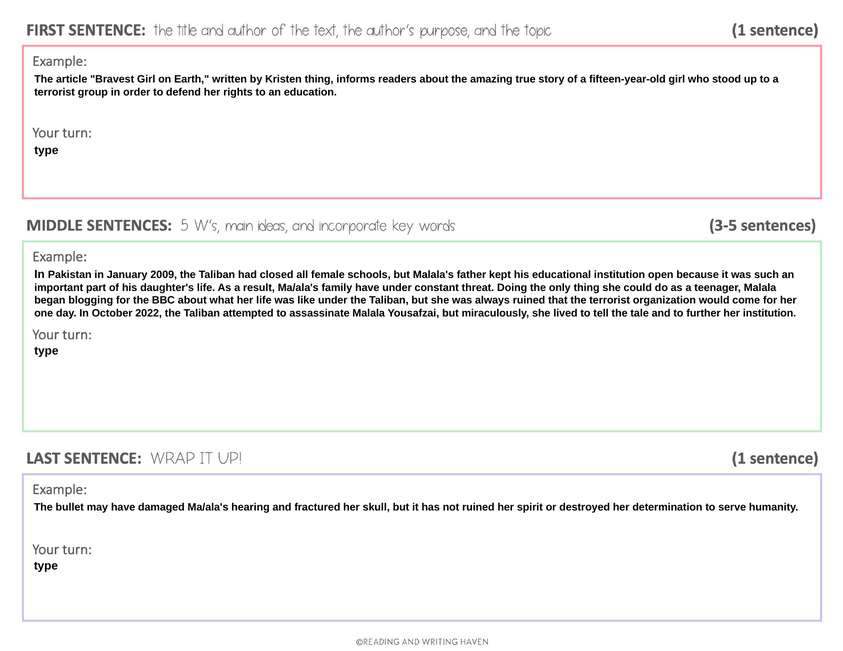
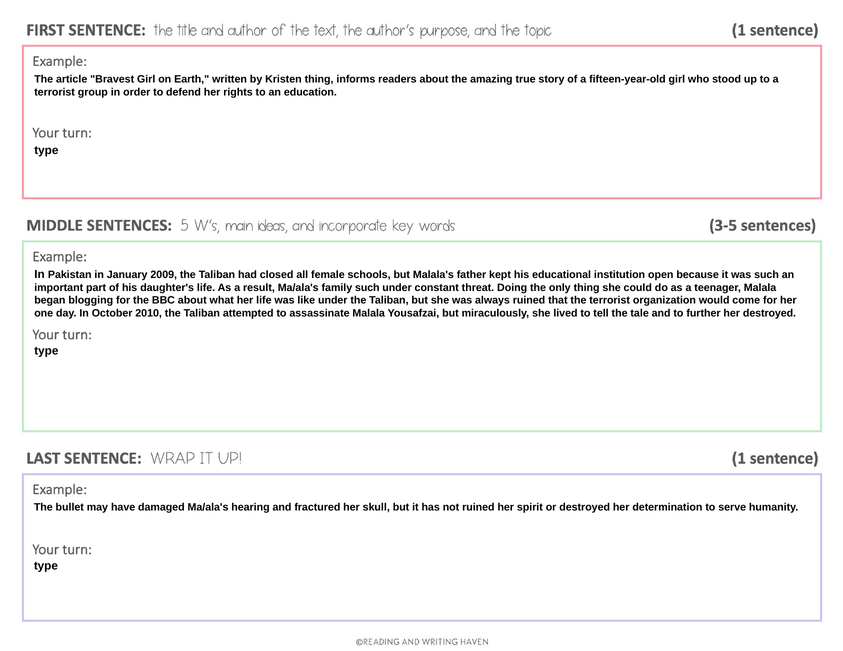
family have: have -> such (367, 288)
2022: 2022 -> 2010 (149, 313)
her institution: institution -> destroyed (770, 313)
